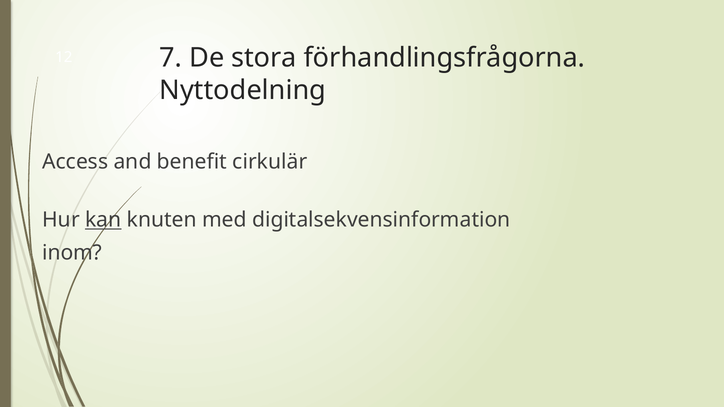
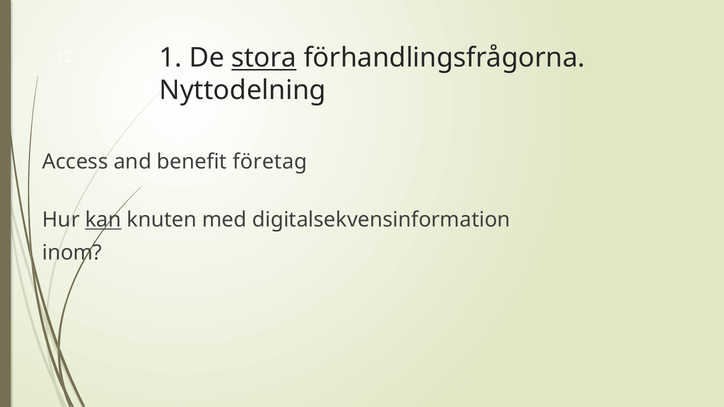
7: 7 -> 1 (171, 58)
stora underline: none -> present (264, 58)
cirkulär: cirkulär -> företag (270, 162)
